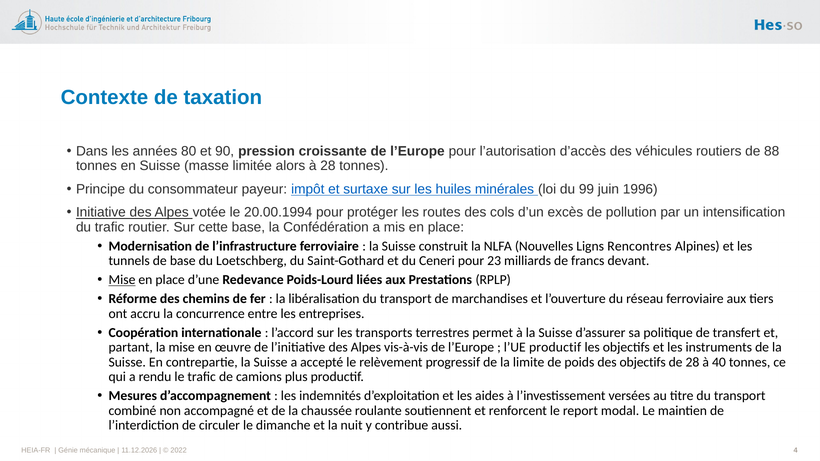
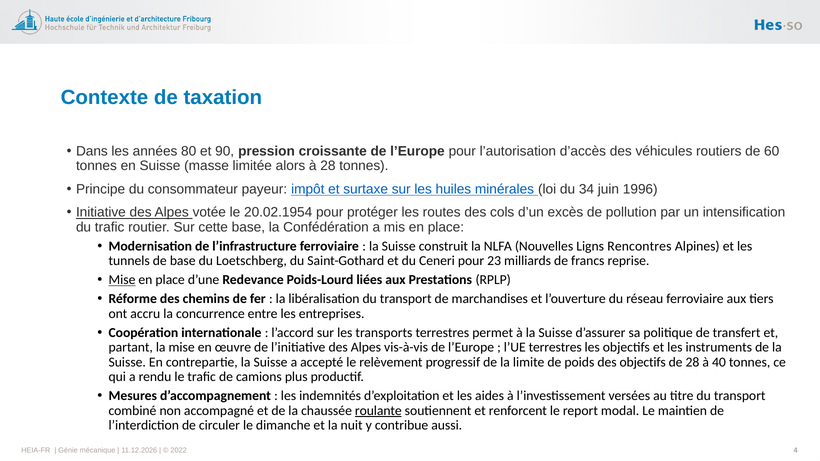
88: 88 -> 60 (772, 151)
99: 99 -> 34 (587, 189)
20.00.1994: 20.00.1994 -> 20.02.1954 (278, 213)
devant: devant -> reprise (628, 261)
l’UE productif: productif -> terrestres (555, 348)
roulante underline: none -> present (378, 411)
